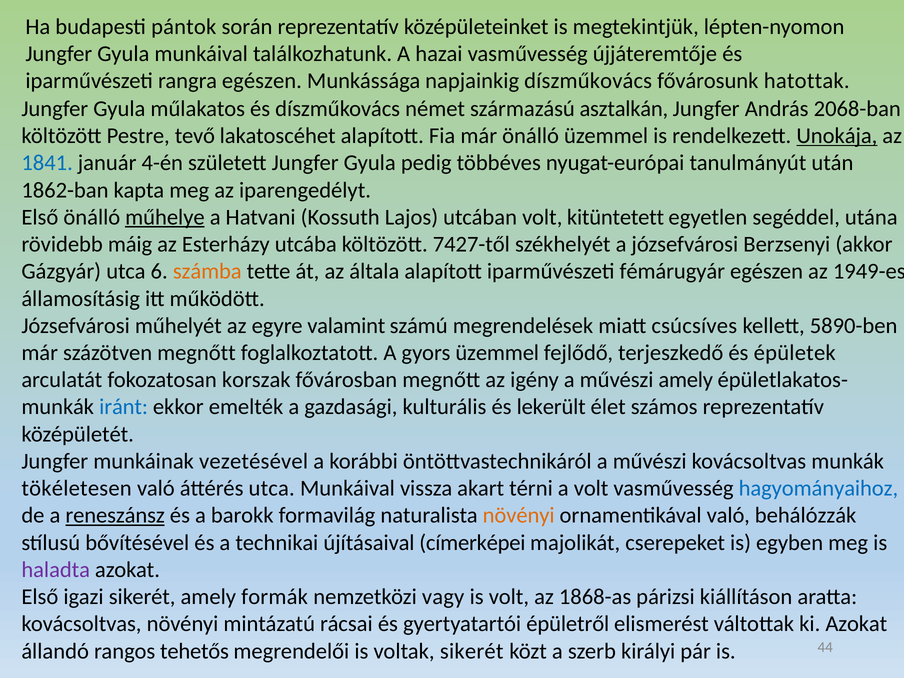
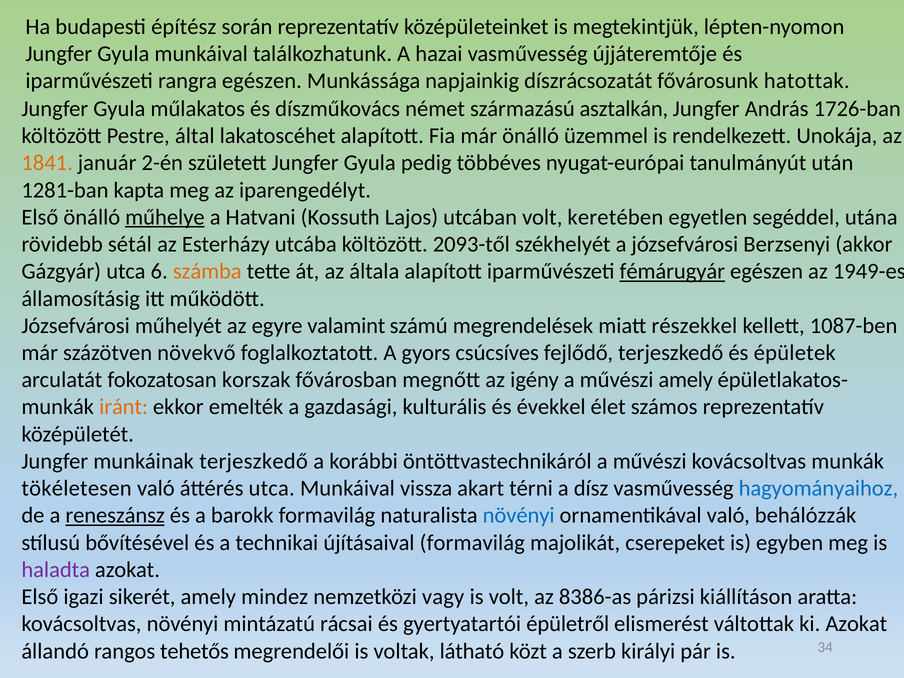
pántok: pántok -> építész (184, 27)
napjainkig díszműkovács: díszműkovács -> díszrácsozatát (588, 81)
2068-ban: 2068-ban -> 1726-ban (857, 109)
tevő: tevő -> által (195, 136)
Unokája underline: present -> none (837, 136)
1841 colour: blue -> orange (47, 163)
4-én: 4-én -> 2-én (162, 163)
1862-ban: 1862-ban -> 1281-ban (65, 190)
kitüntetett: kitüntetett -> keretében (615, 217)
máig: máig -> sétál (130, 244)
7427-től: 7427-től -> 2093-től (471, 244)
fémárugyár underline: none -> present (672, 271)
csúcsíves: csúcsíves -> részekkel (694, 326)
5890-ben: 5890-ben -> 1087-ben (854, 326)
százötven megnőtt: megnőtt -> növekvő (196, 353)
gyors üzemmel: üzemmel -> csúcsíves (497, 353)
iránt colour: blue -> orange (124, 407)
lekerült: lekerült -> évekkel (551, 407)
munkáinak vezetésével: vezetésével -> terjeszkedő (254, 461)
a volt: volt -> dísz (591, 488)
növényi colour: orange -> blue (519, 516)
újításaival címerképei: címerképei -> formavilág (472, 543)
formák: formák -> mindez (275, 597)
1868-as: 1868-as -> 8386-as (595, 597)
voltak sikerét: sikerét -> látható (472, 651)
44: 44 -> 34 (825, 647)
